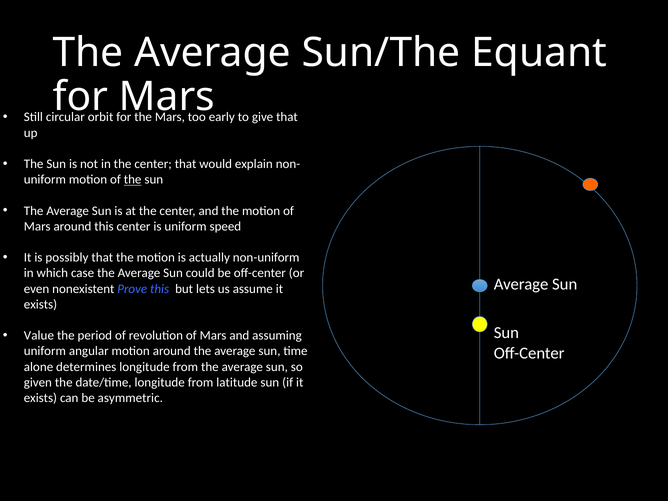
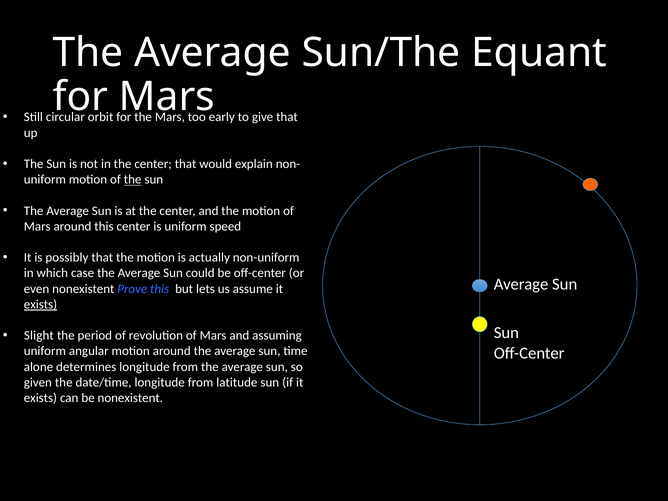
exists underline: none -> present (40, 304)
Value: Value -> Slight (39, 336)
be asymmetric: asymmetric -> nonexistent (130, 398)
